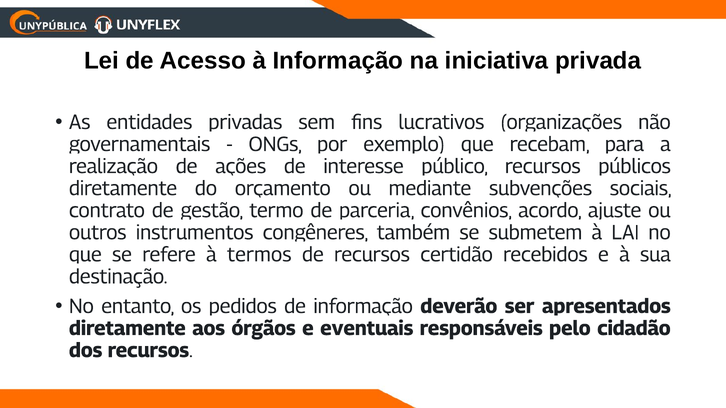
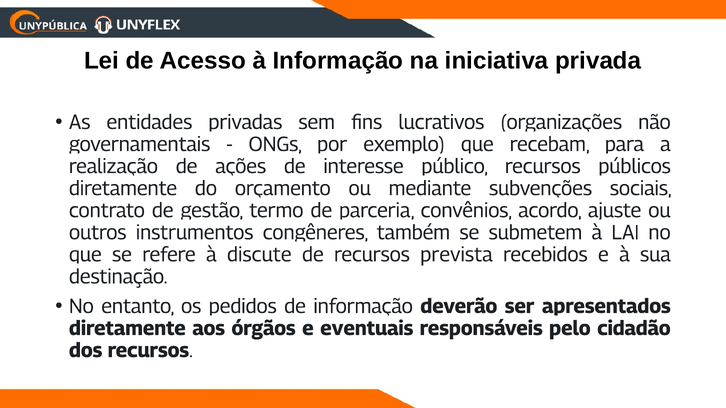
termos: termos -> discute (259, 255)
certidão: certidão -> prevista (456, 255)
